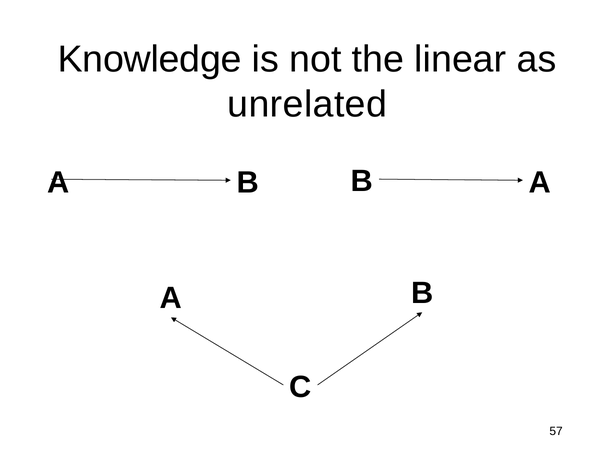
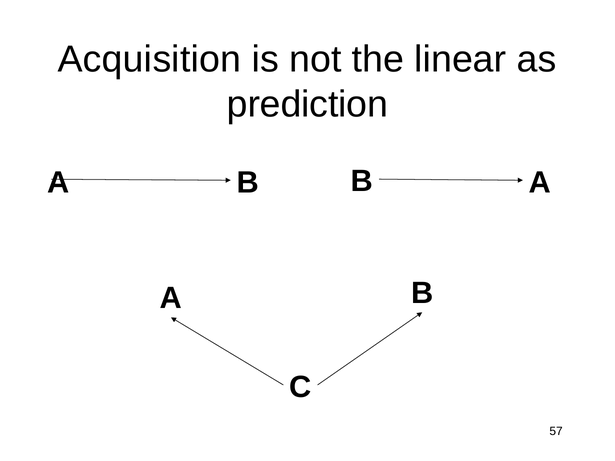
Knowledge: Knowledge -> Acquisition (149, 60)
unrelated: unrelated -> prediction (307, 105)
